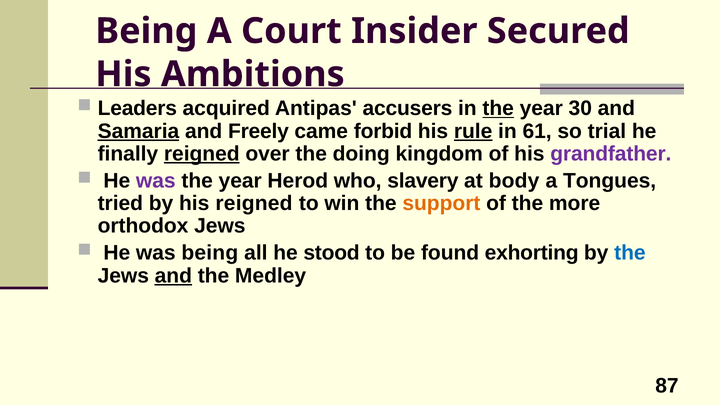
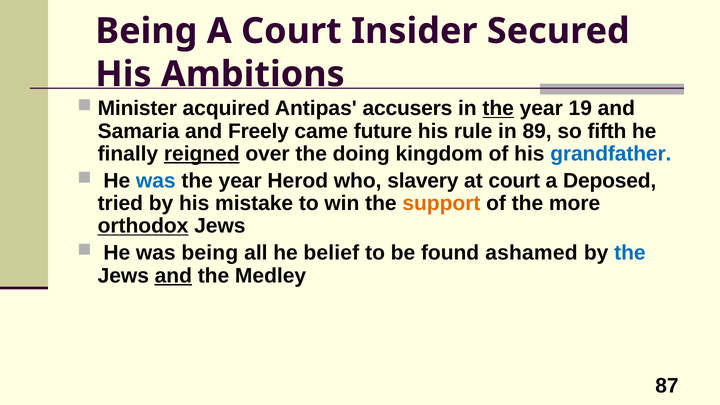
Leaders: Leaders -> Minister (137, 108)
30: 30 -> 19 (580, 108)
Samaria underline: present -> none (138, 131)
forbid: forbid -> future (383, 131)
rule underline: present -> none (473, 131)
61: 61 -> 89 (537, 131)
trial: trial -> fifth (607, 131)
grandfather colour: purple -> blue (611, 154)
was colour: purple -> blue (156, 181)
at body: body -> court (514, 181)
Tongues: Tongues -> Deposed (610, 181)
his reigned: reigned -> mistake (254, 203)
orthodox underline: none -> present (143, 226)
stood: stood -> belief (331, 253)
exhorting: exhorting -> ashamed (531, 253)
